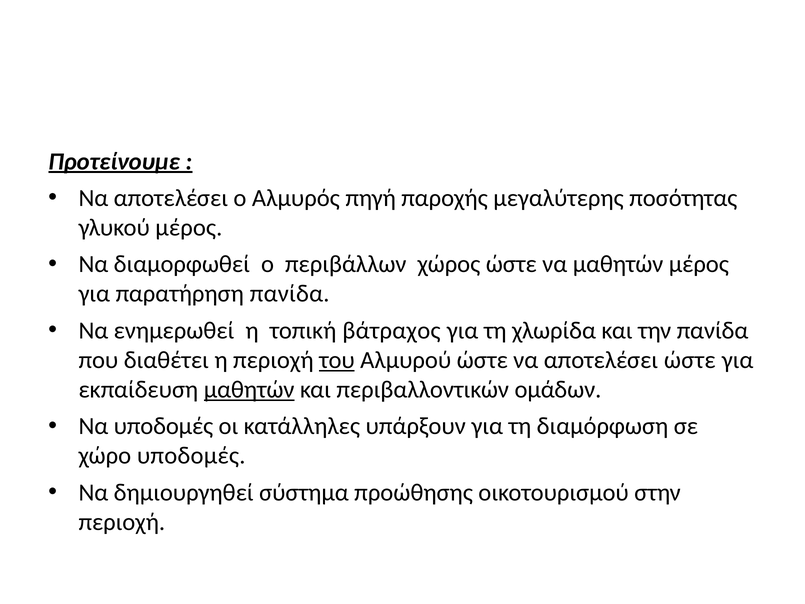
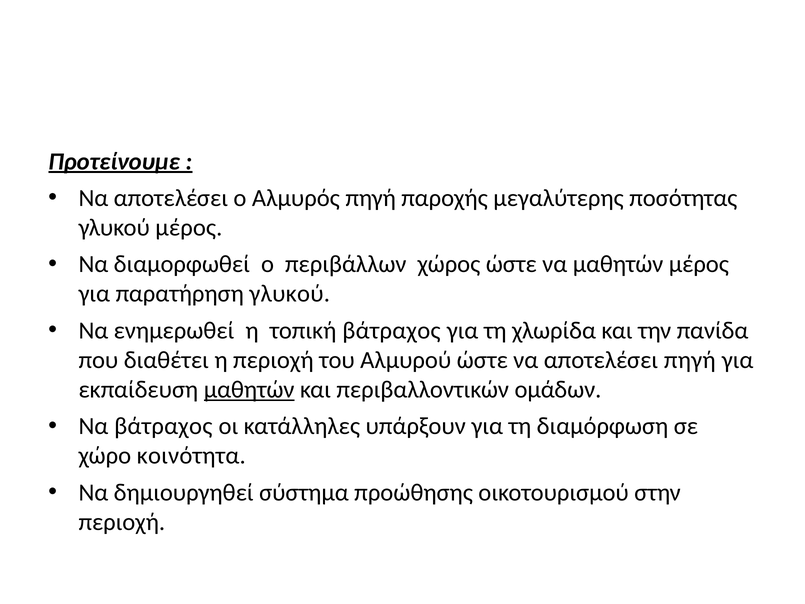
παρατήρηση πανίδα: πανίδα -> γλυκού (290, 294)
του underline: present -> none (337, 360)
αποτελέσει ώστε: ώστε -> πηγή (690, 360)
Να υποδομές: υποδομές -> βάτραχος (163, 426)
χώρο υποδομές: υποδομές -> κοινότητα (191, 456)
